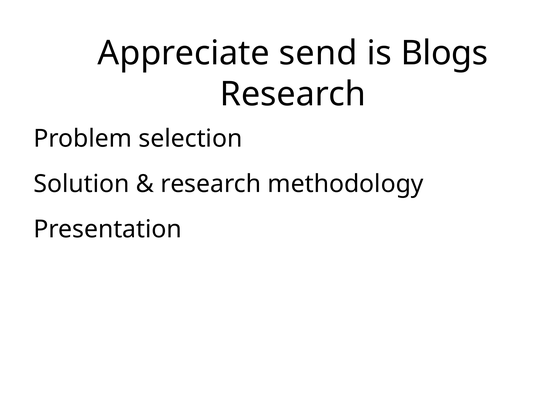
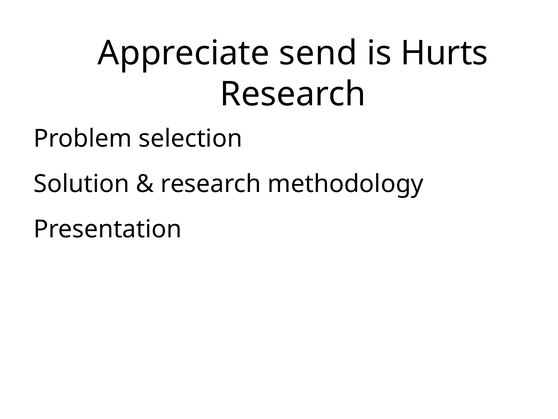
Blogs: Blogs -> Hurts (444, 53)
